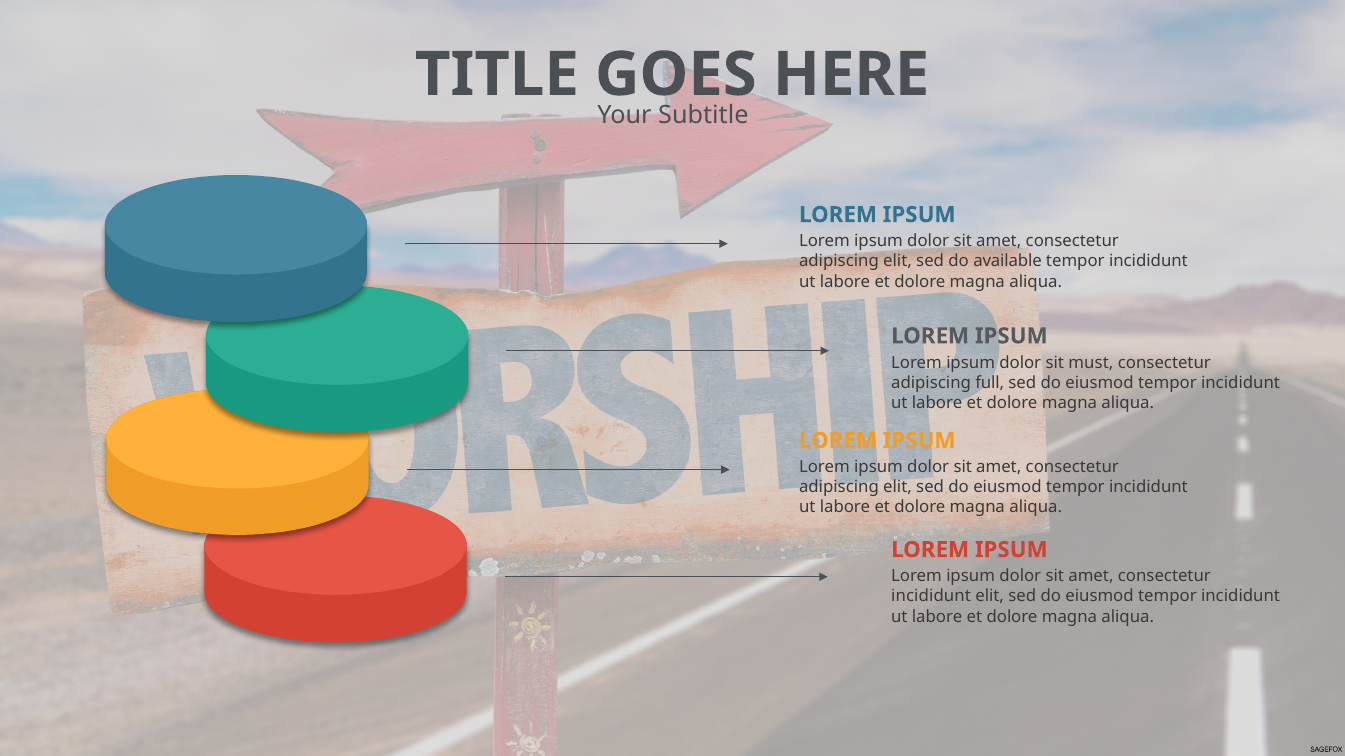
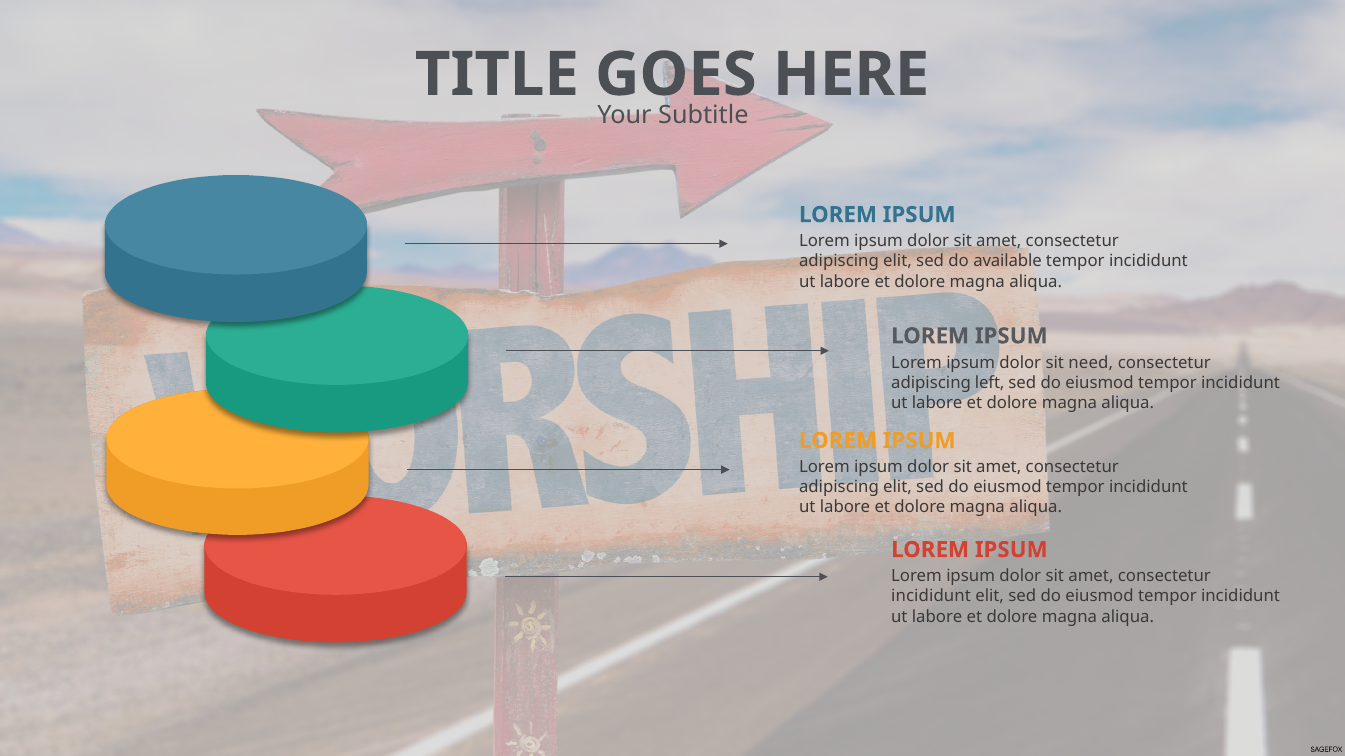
must: must -> need (1091, 363)
full: full -> left (990, 383)
